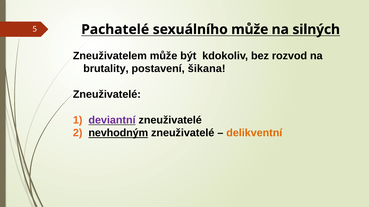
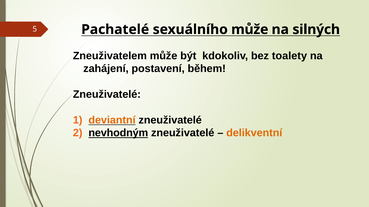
rozvod: rozvod -> toalety (289, 56)
brutality: brutality -> zahájení (106, 69)
šikana: šikana -> během (207, 69)
deviantní colour: purple -> orange (112, 120)
